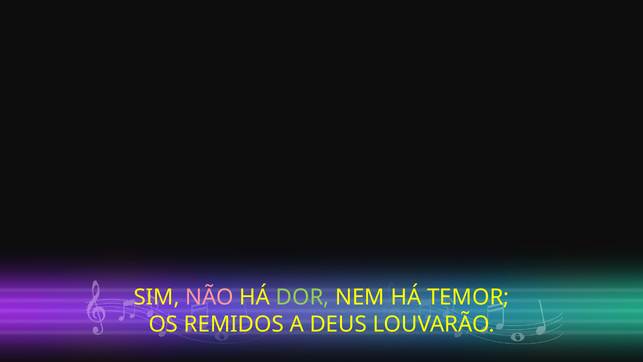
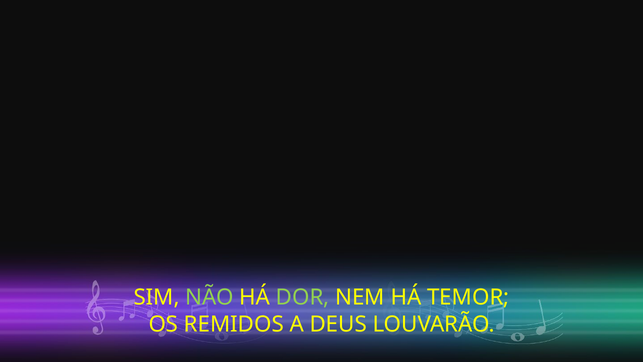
NÃO colour: pink -> light green (210, 297)
